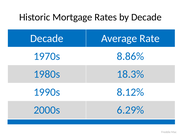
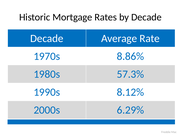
18.3%: 18.3% -> 57.3% (130, 74)
